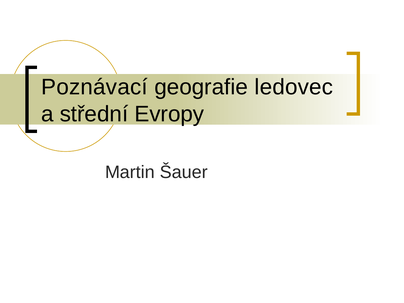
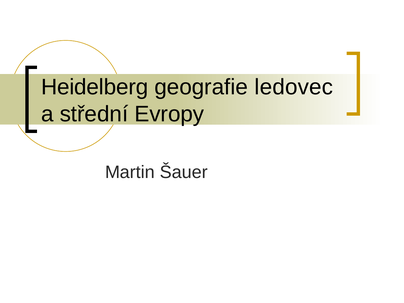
Poznávací: Poznávací -> Heidelberg (95, 87)
